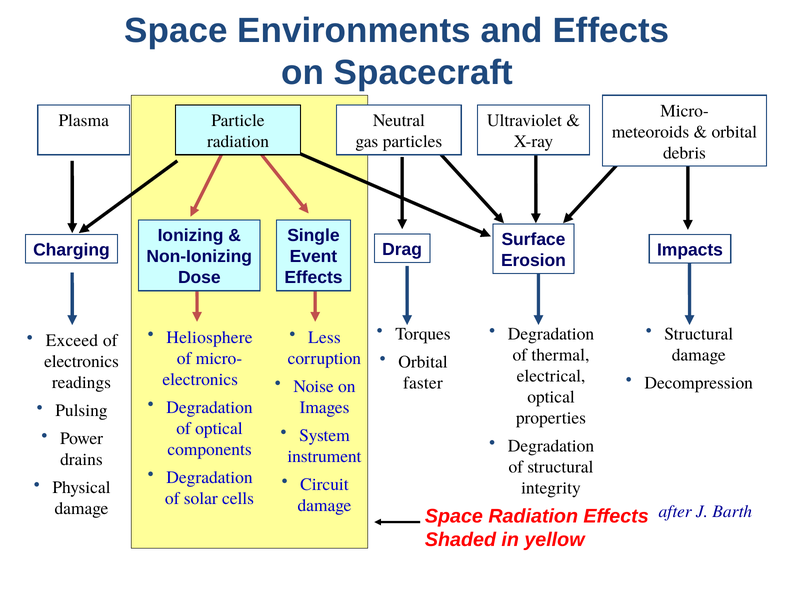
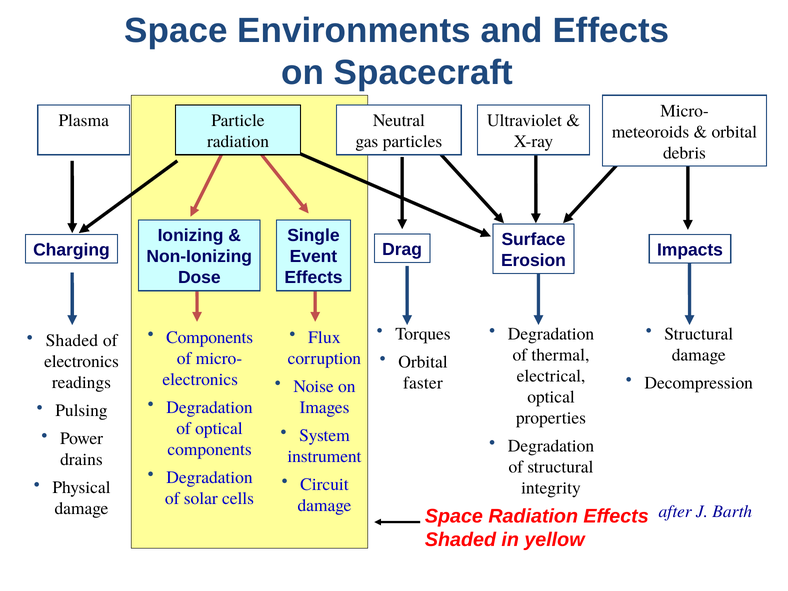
Heliosphere: Heliosphere -> Components (210, 337)
Less: Less -> Flux (324, 337)
Exceed: Exceed -> Shaded (72, 341)
